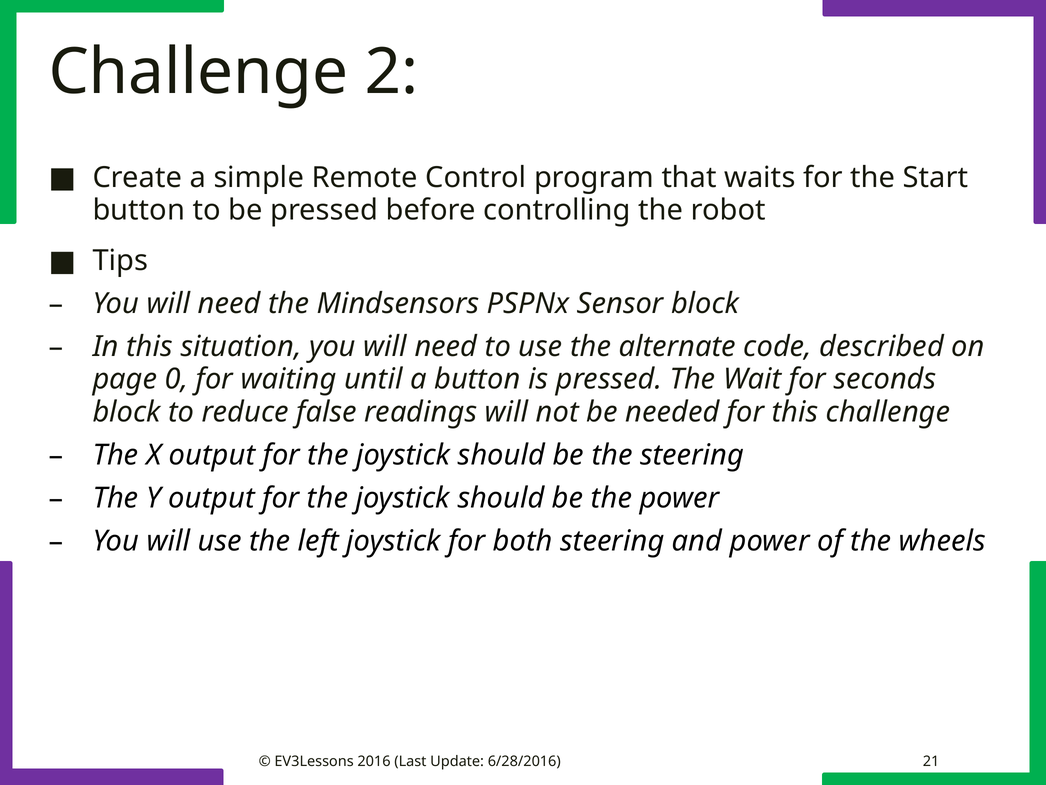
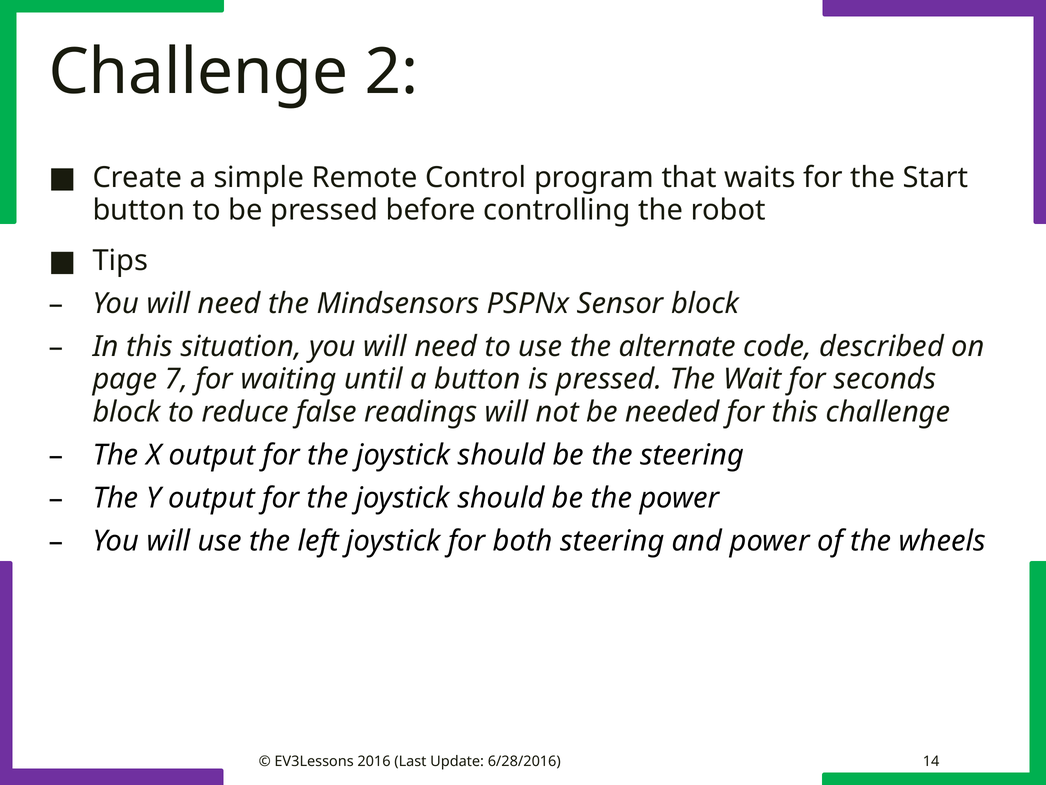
0: 0 -> 7 (177, 379)
21: 21 -> 14 (931, 761)
